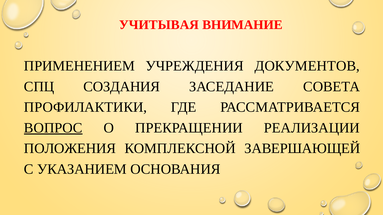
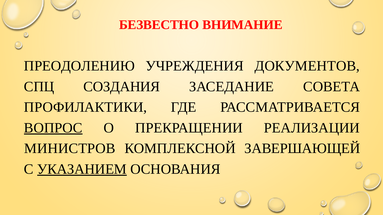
УЧИТЫВАЯ: УЧИТЫВАЯ -> БЕЗВЕСТНО (159, 25)
ПРИМЕНЕНИЕМ: ПРИМЕНЕНИЕМ -> ПРЕОДОЛЕНИЮ (79, 66)
ПОЛОЖЕНИЯ: ПОЛОЖЕНИЯ -> МИНИСТРОВ (70, 149)
УКАЗАНИЕМ underline: none -> present (82, 169)
